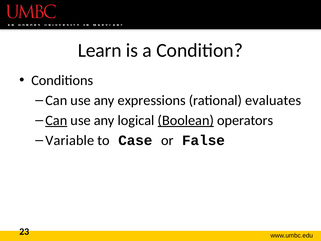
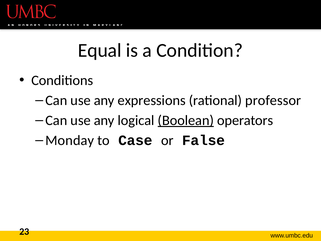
Learn: Learn -> Equal (100, 50)
evaluates: evaluates -> professor (273, 100)
Can underline: present -> none (56, 120)
Variable: Variable -> Monday (70, 140)
